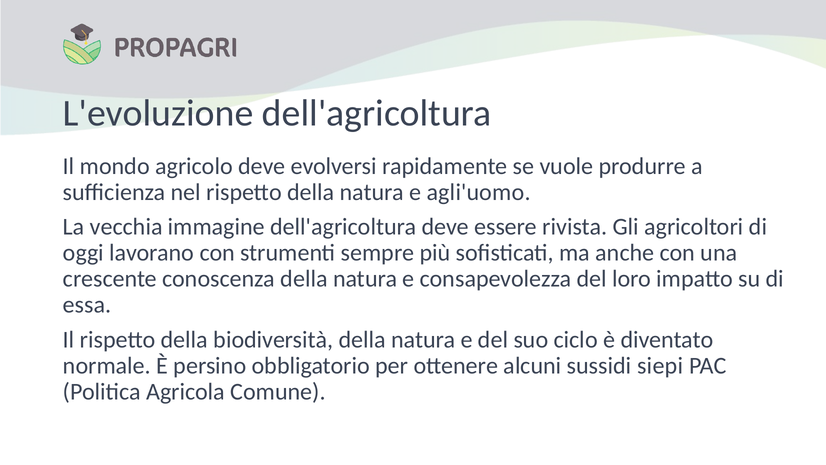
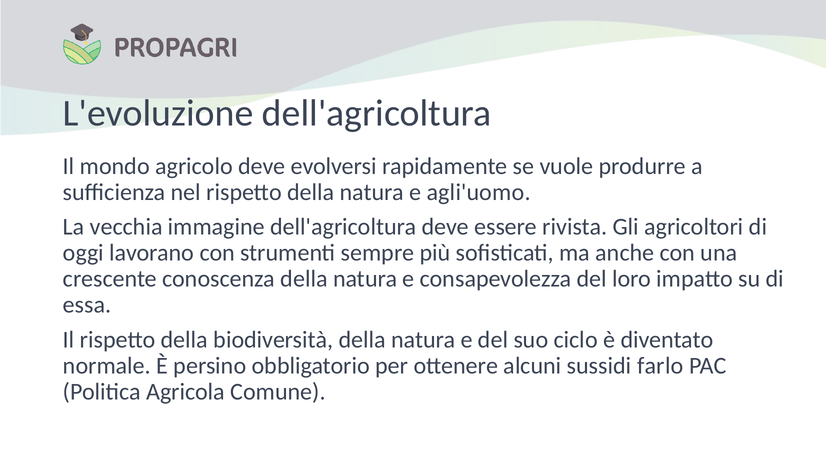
siepi: siepi -> farlo (660, 365)
